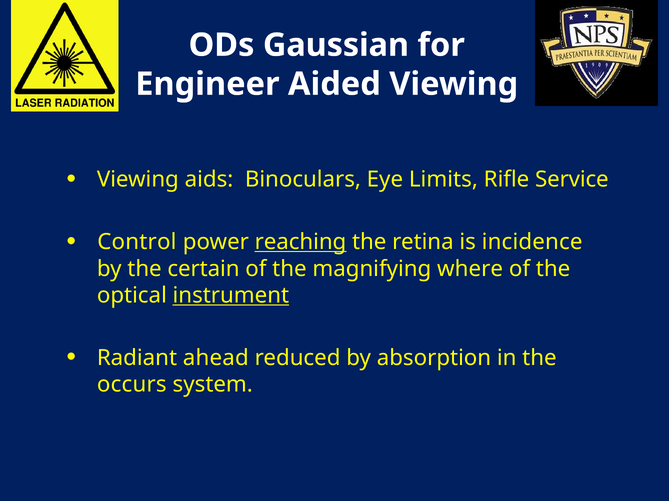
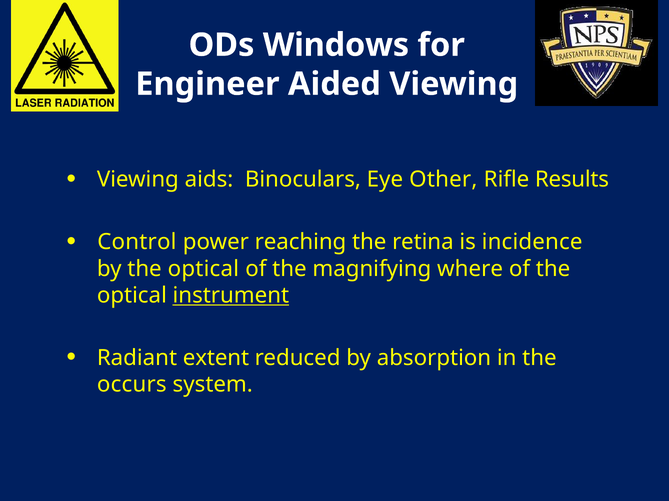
Gaussian: Gaussian -> Windows (336, 45)
Limits: Limits -> Other (443, 180)
Service: Service -> Results (572, 180)
reaching underline: present -> none (301, 242)
by the certain: certain -> optical (203, 269)
ahead: ahead -> extent (216, 358)
